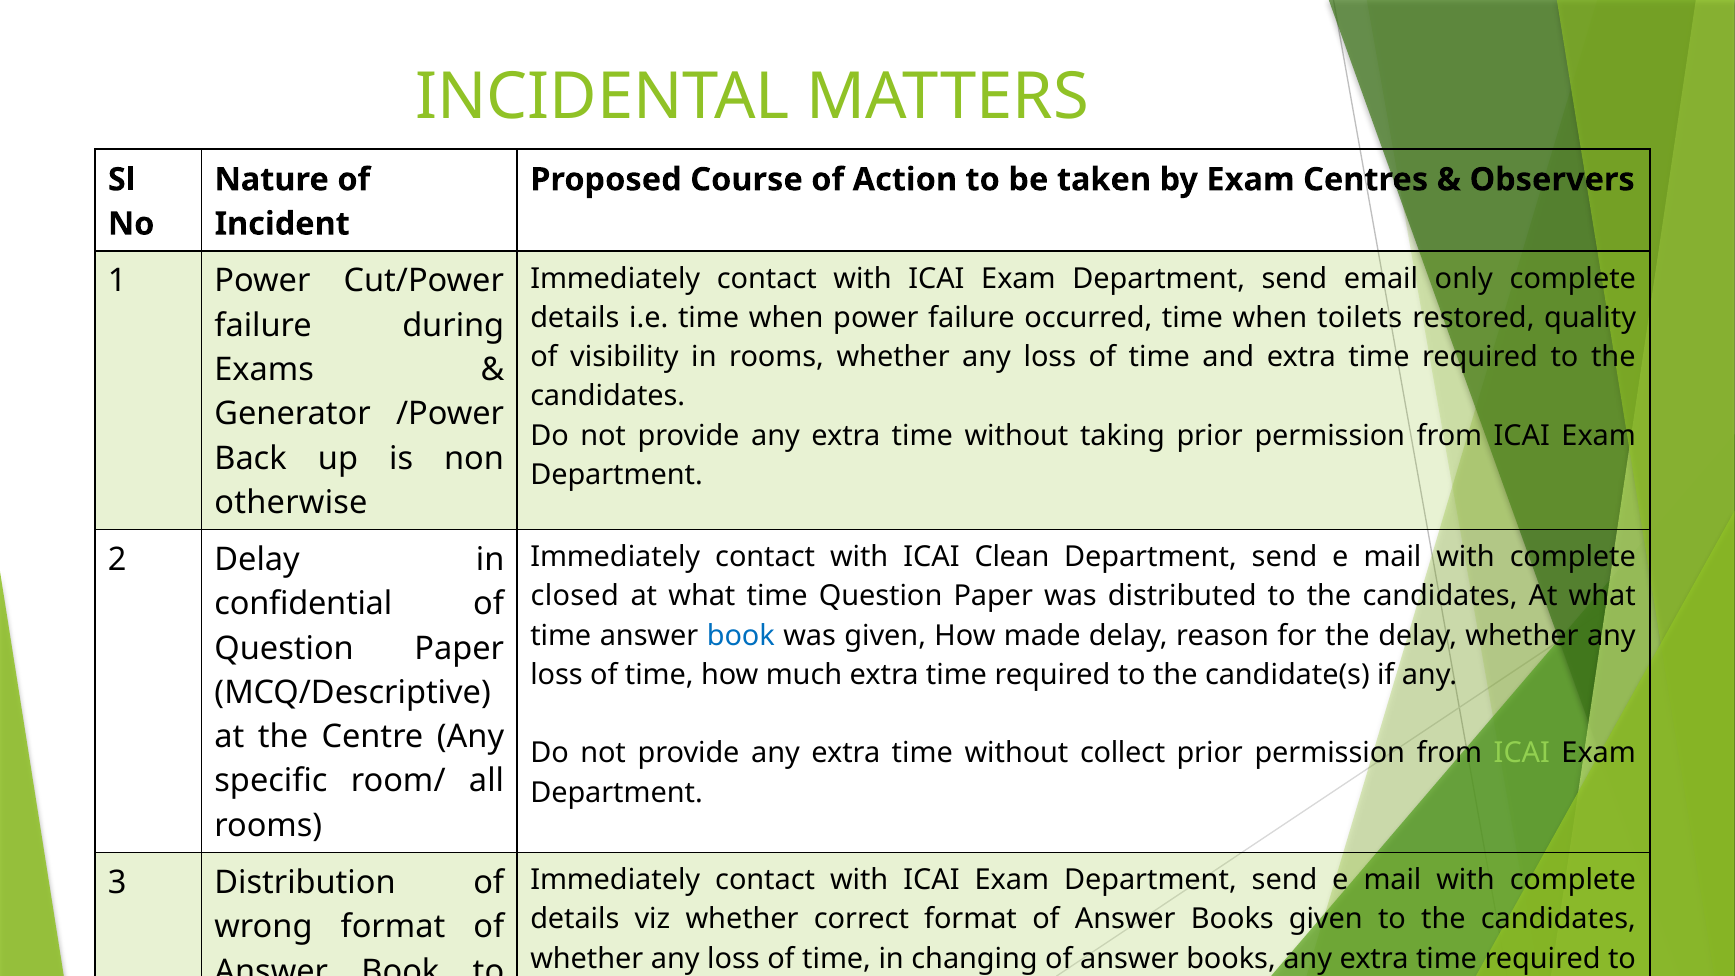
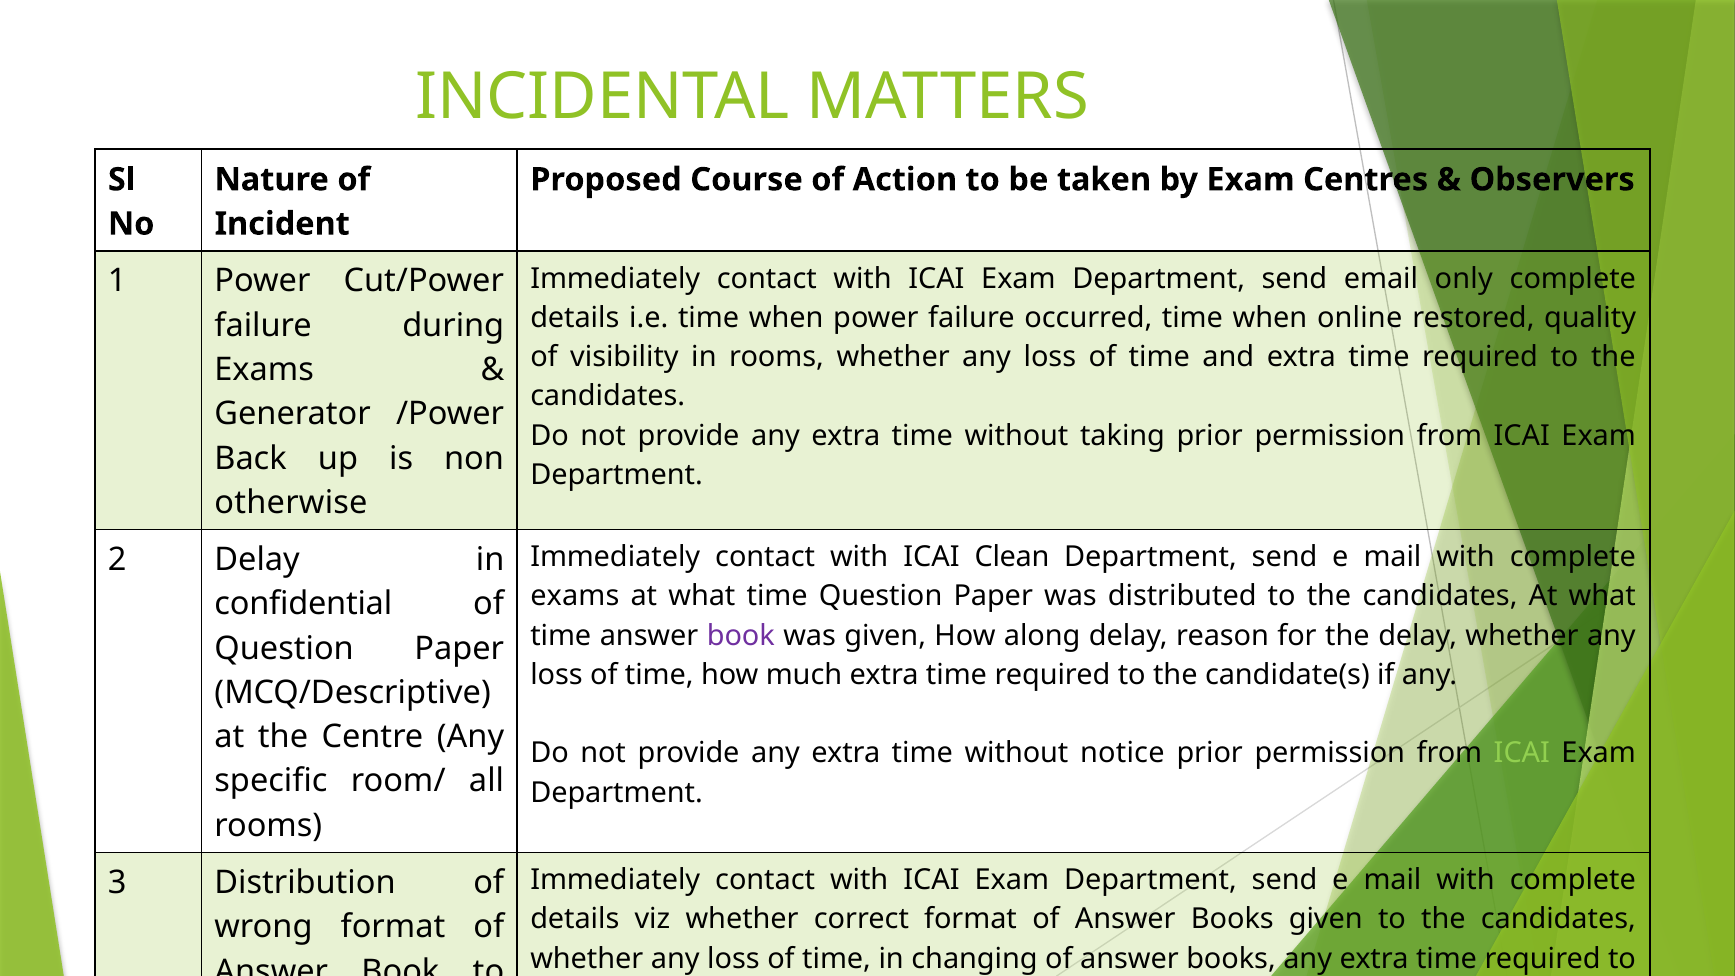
toilets: toilets -> online (1360, 318)
closed: closed -> exams (575, 596)
book colour: blue -> purple (741, 636)
made: made -> along (1042, 636)
collect: collect -> notice (1122, 753)
